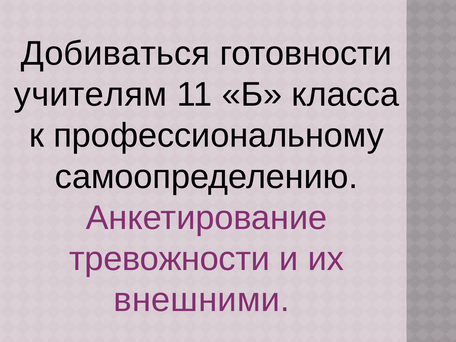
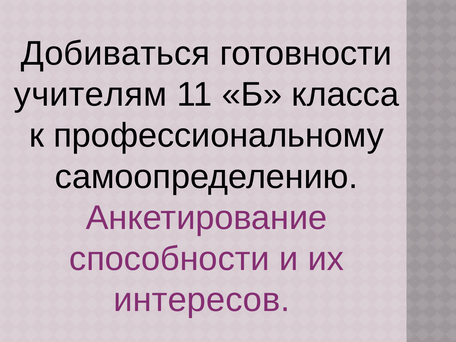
тревожности: тревожности -> способности (169, 259)
внешними: внешними -> интересов (202, 300)
